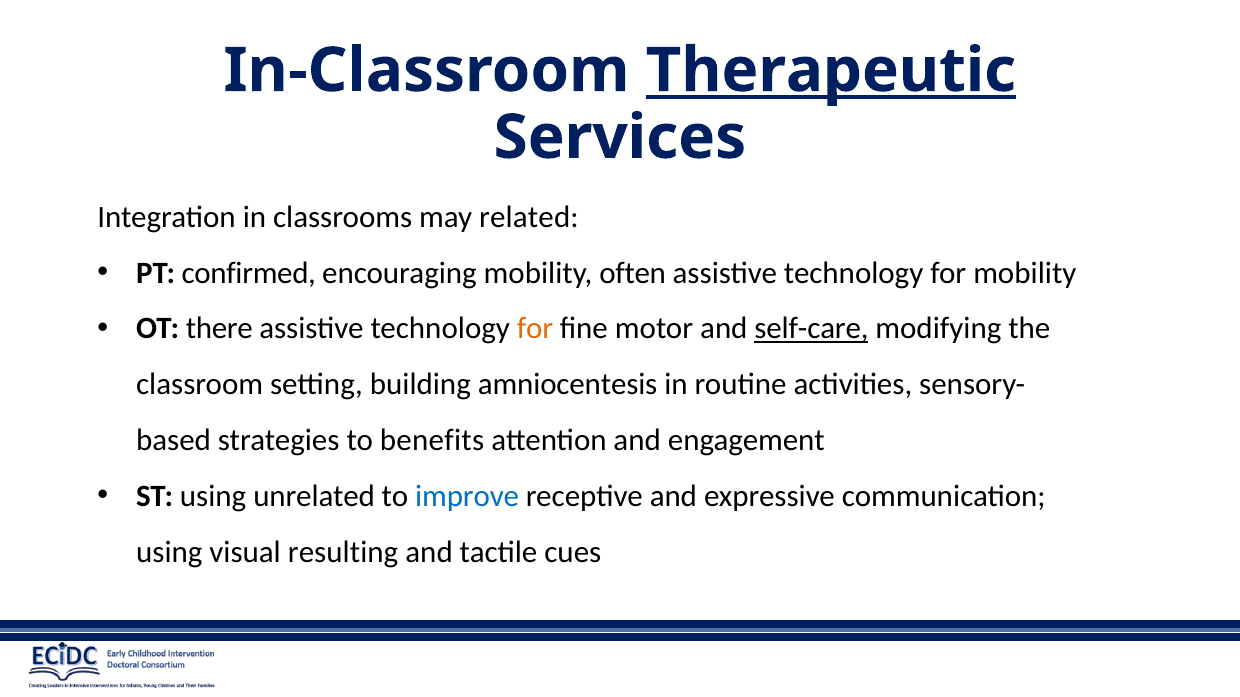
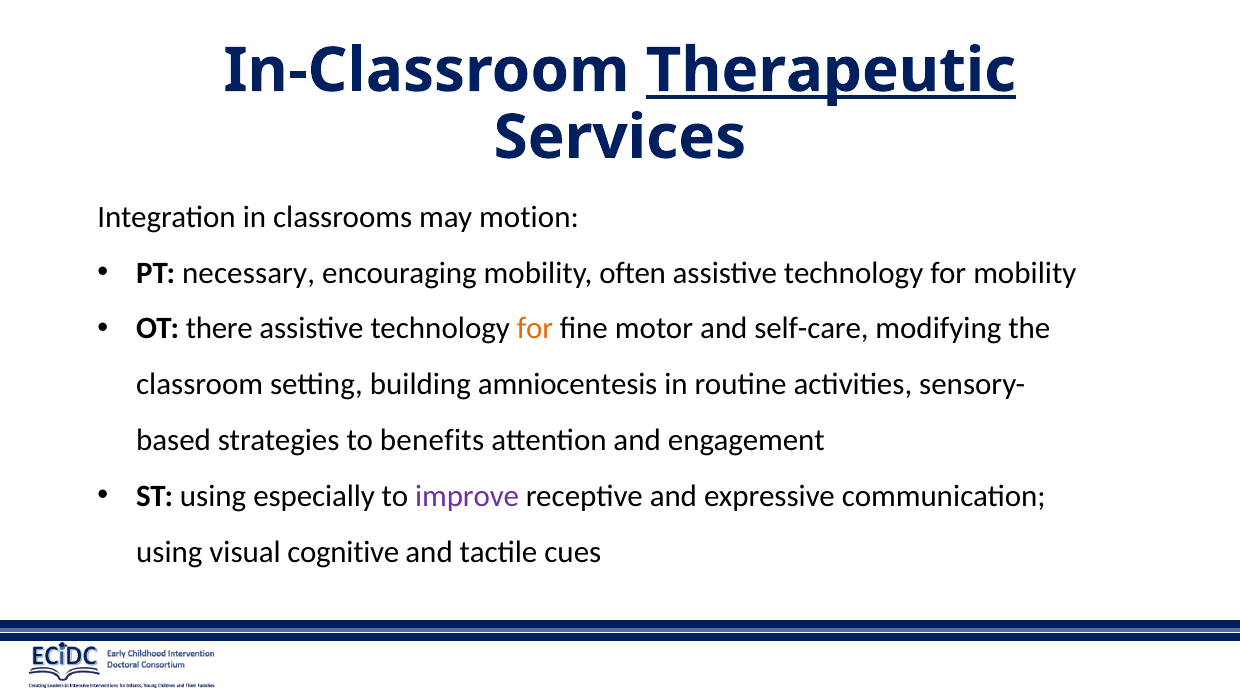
related: related -> motion (529, 217)
confirmed: confirmed -> necessary (249, 273)
self-care underline: present -> none (812, 329)
unrelated: unrelated -> especially (314, 496)
improve colour: blue -> purple (467, 496)
resulting: resulting -> cognitive (343, 552)
